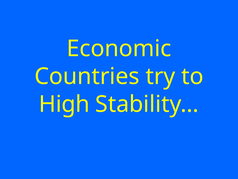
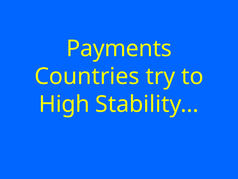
Economic: Economic -> Payments (119, 48)
